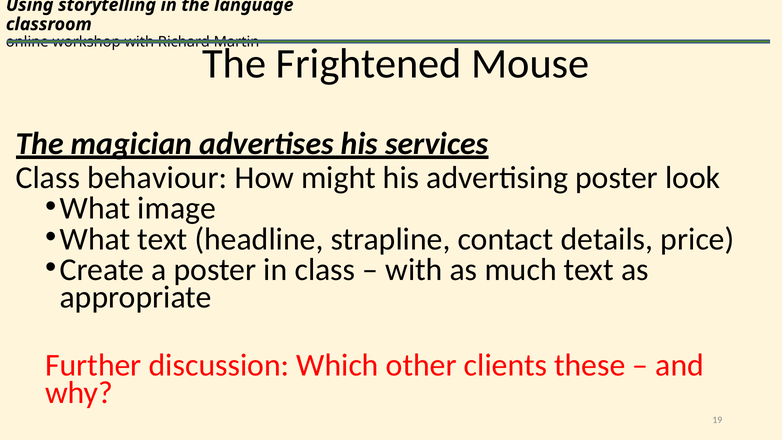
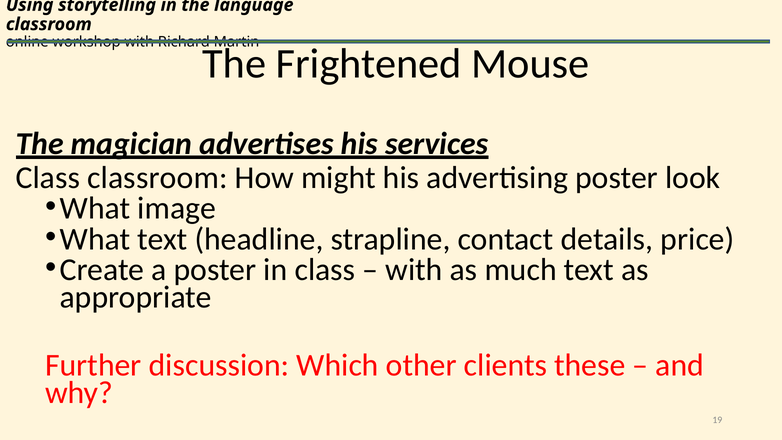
Class behaviour: behaviour -> classroom (157, 178)
